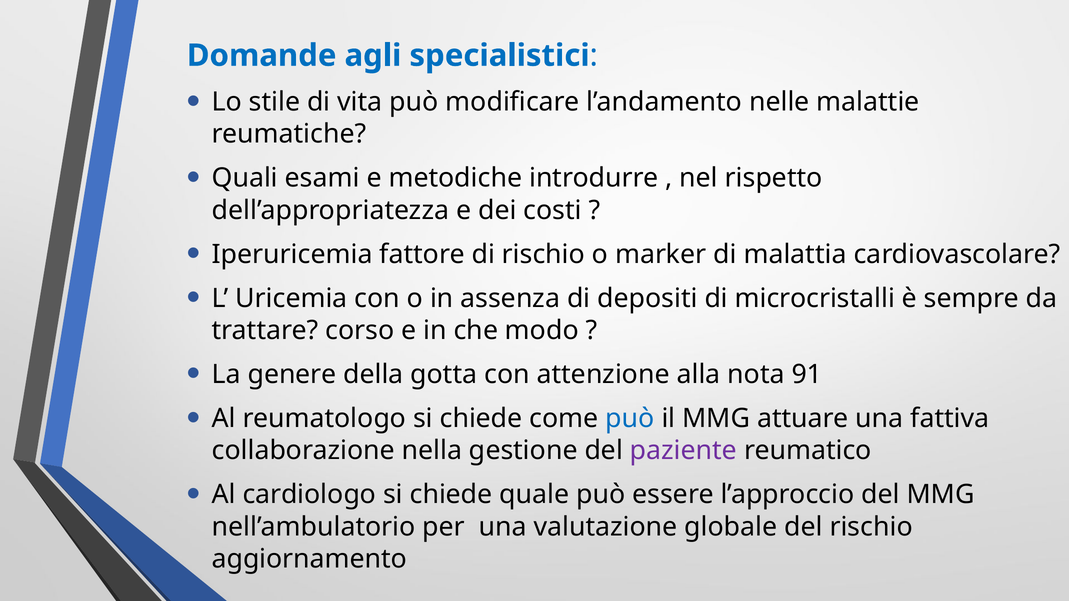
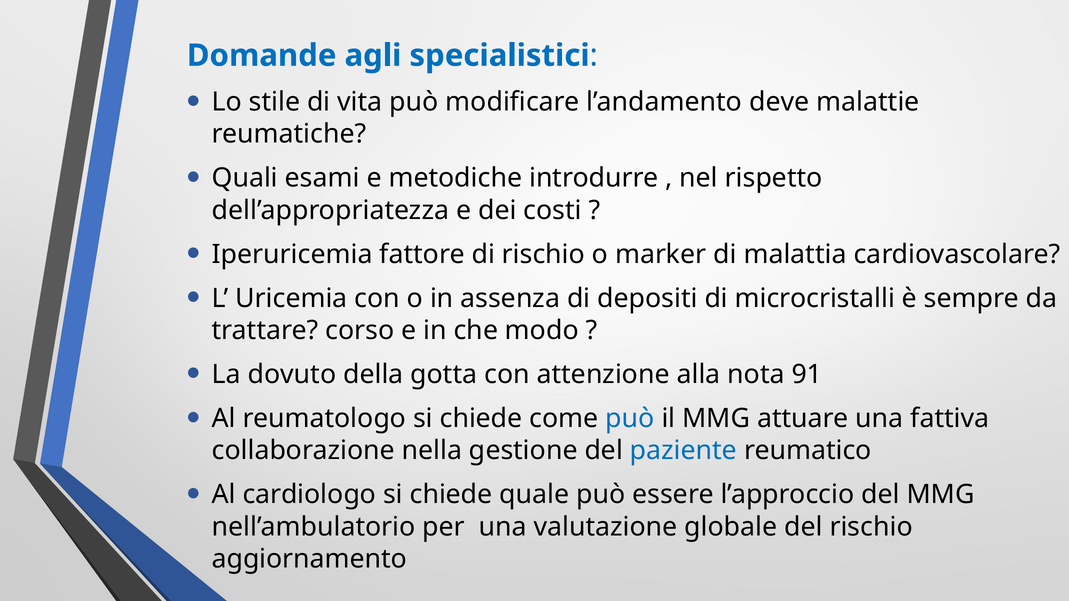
nelle: nelle -> deve (779, 102)
genere: genere -> dovuto (292, 375)
paziente colour: purple -> blue (684, 451)
